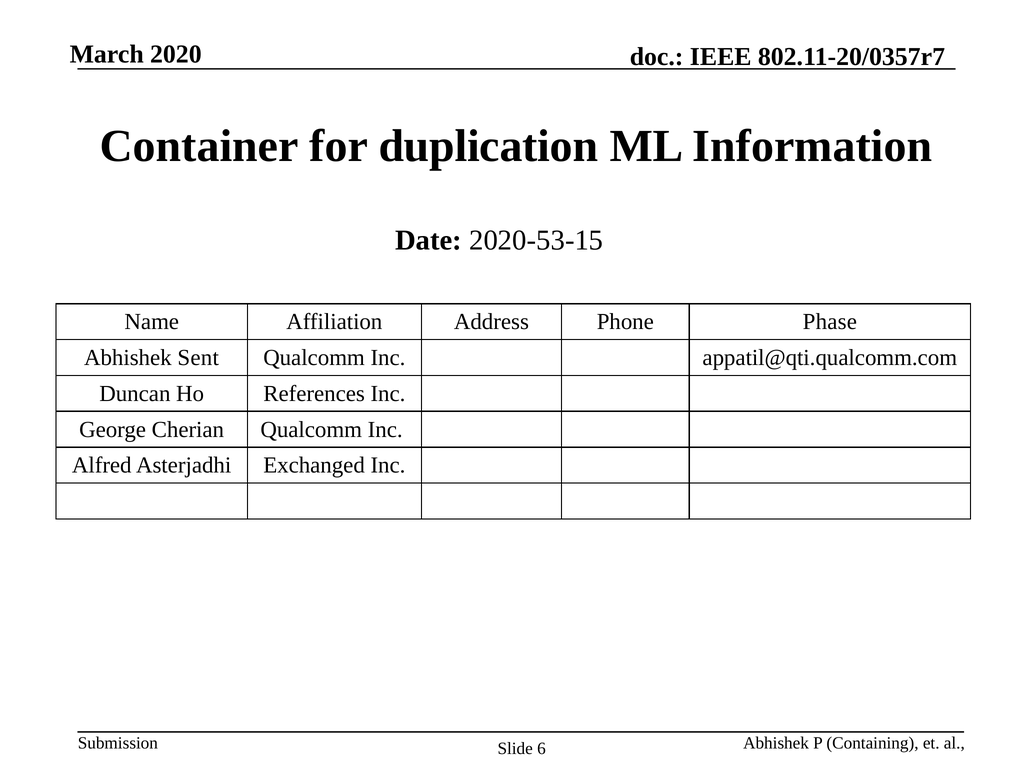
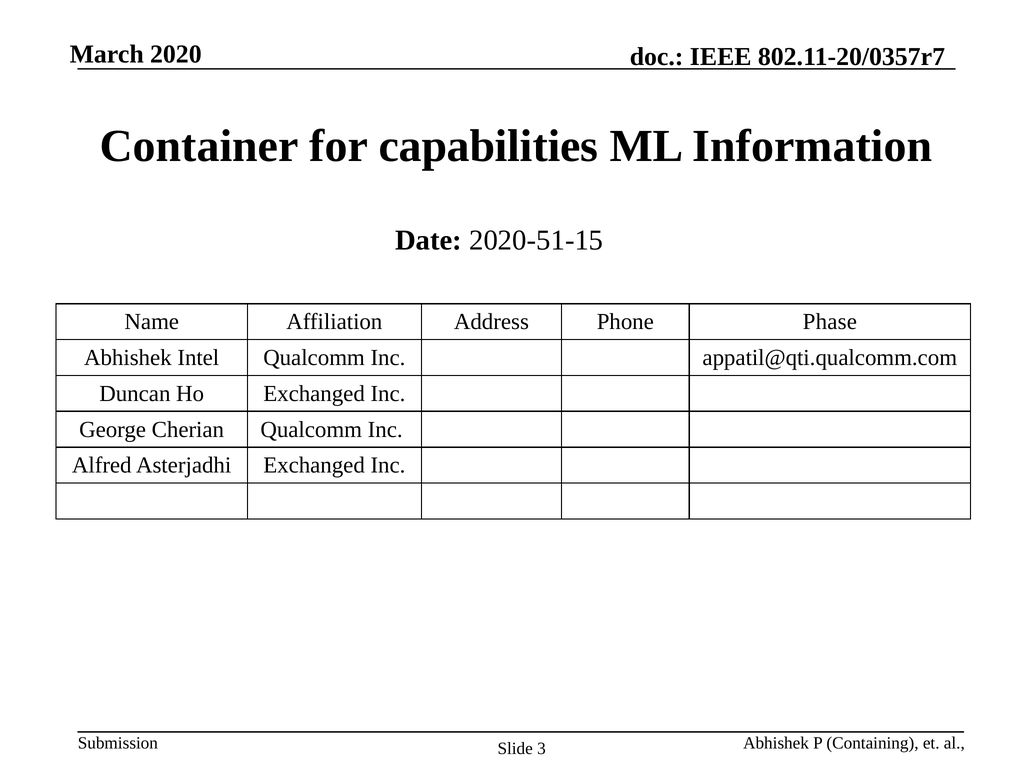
duplication: duplication -> capabilities (488, 146)
2020-53-15: 2020-53-15 -> 2020-51-15 (536, 240)
Sent: Sent -> Intel (198, 358)
Ho References: References -> Exchanged (314, 393)
6: 6 -> 3 (541, 748)
